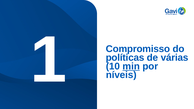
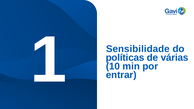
Compromisso: Compromisso -> Sensibilidade (138, 49)
min underline: present -> none (131, 66)
níveis: níveis -> entrar (121, 75)
